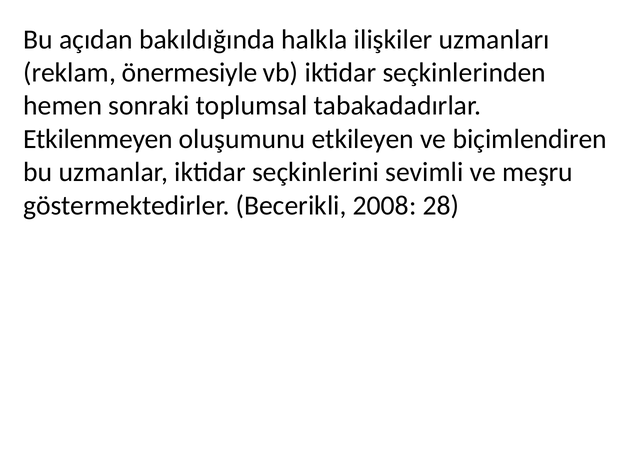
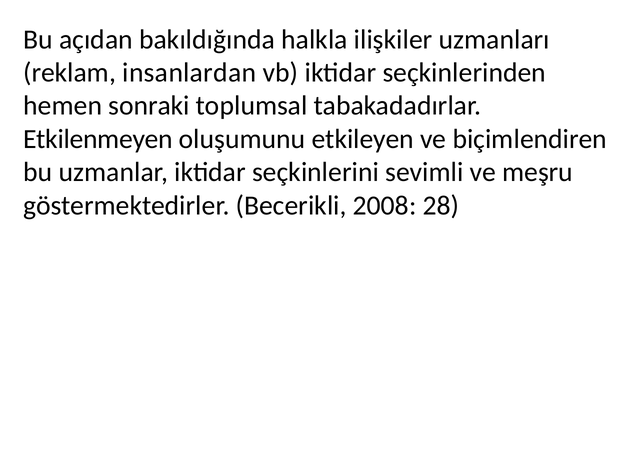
önermesiyle: önermesiyle -> insanlardan (189, 73)
